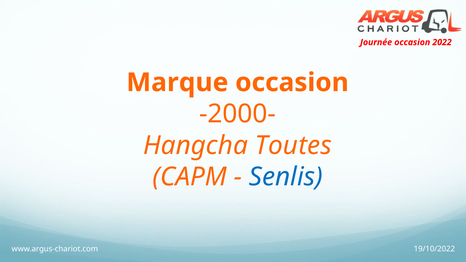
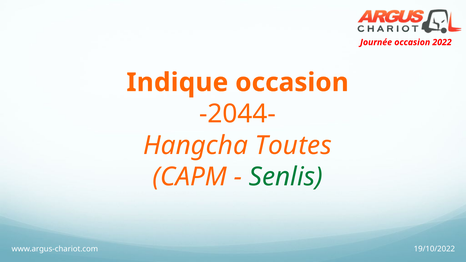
Marque: Marque -> Indique (177, 83)
-2000-: -2000- -> -2044- (238, 114)
Senlis colour: blue -> green (286, 177)
